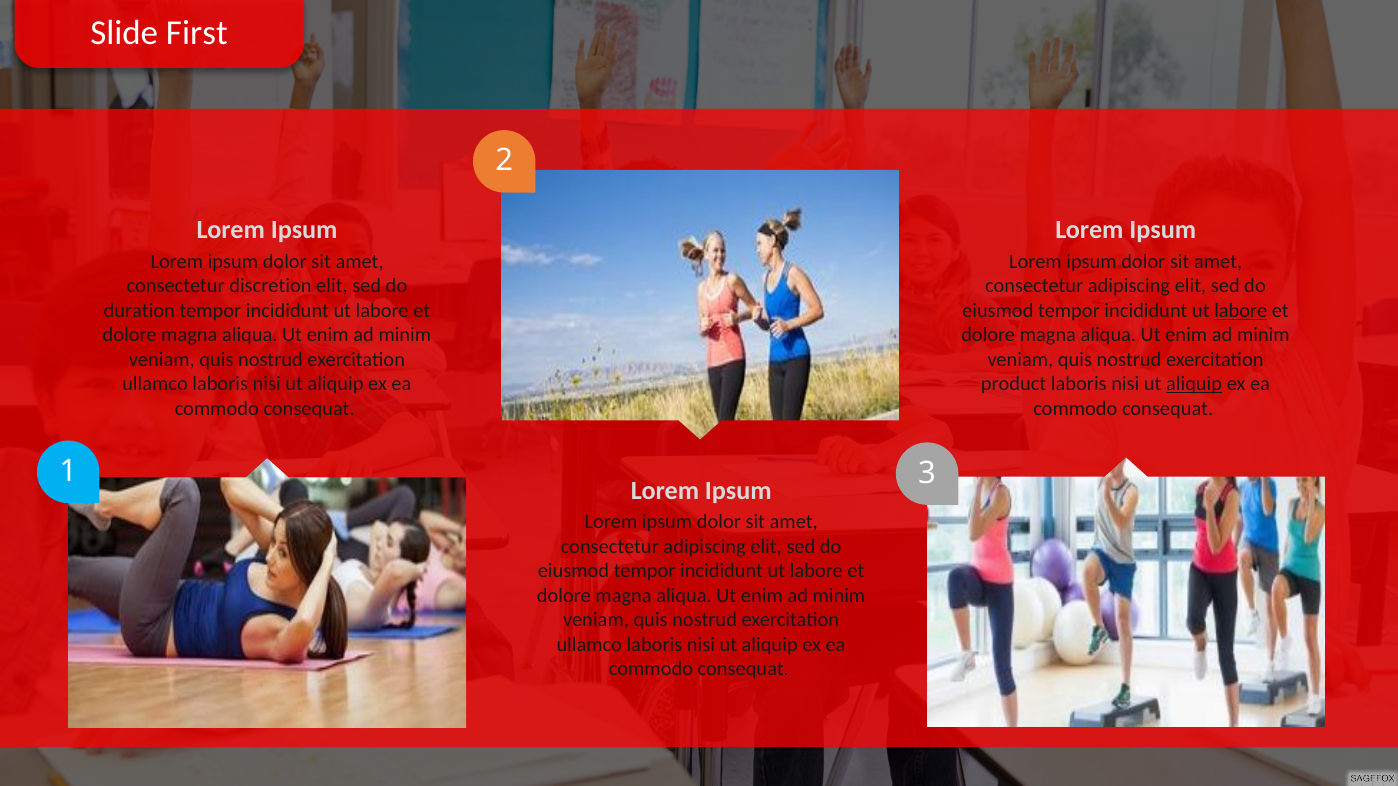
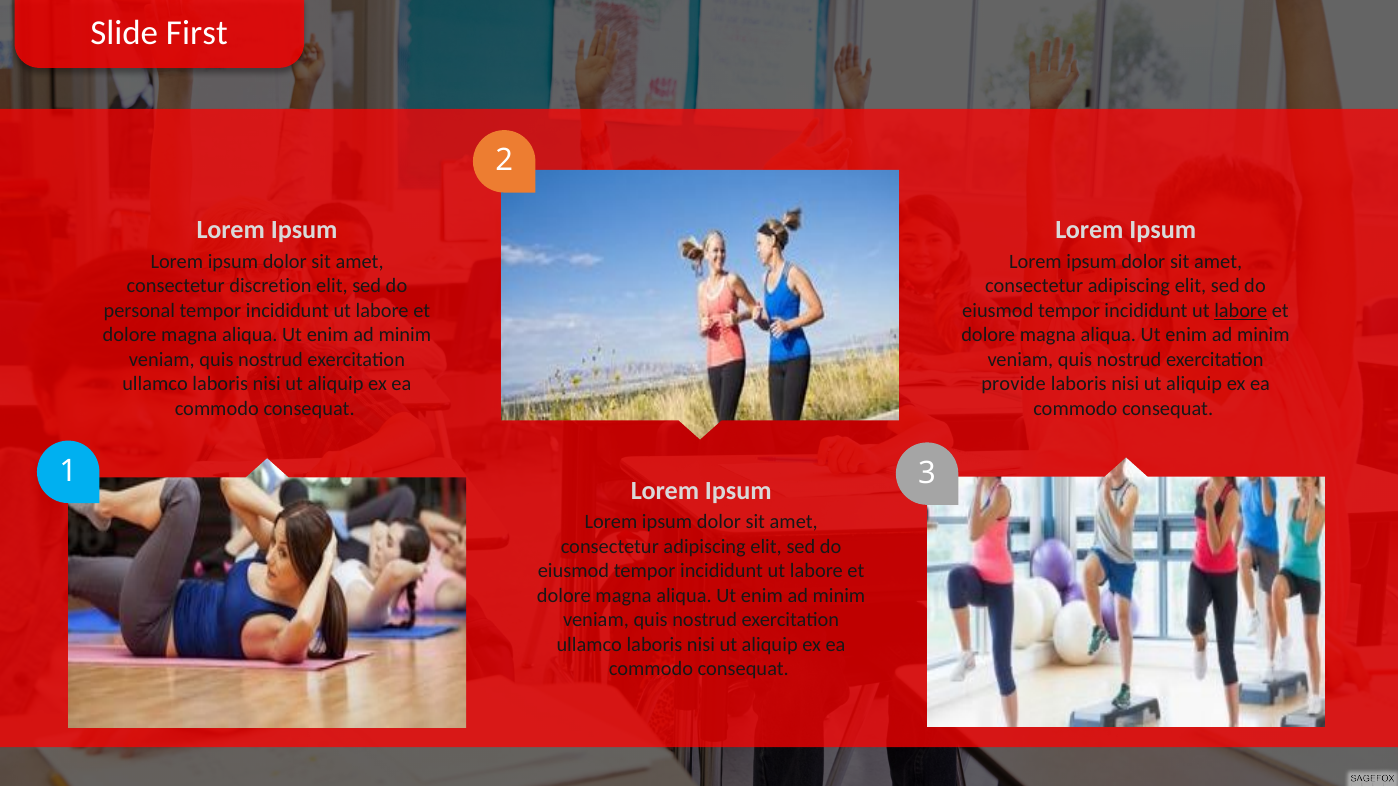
duration: duration -> personal (139, 311)
product: product -> provide (1014, 384)
aliquip underline: present -> none (1194, 384)
